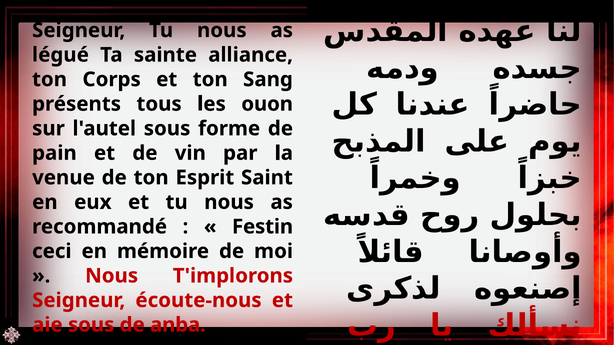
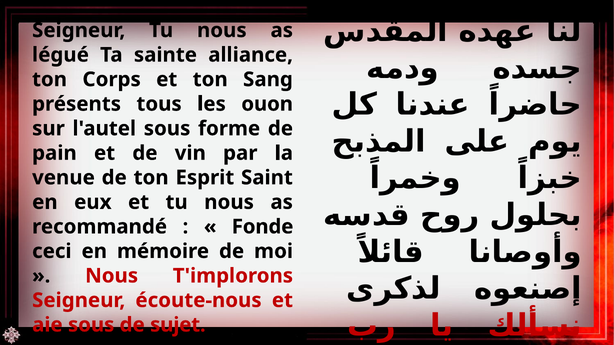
Festin: Festin -> Fonde (263, 227)
anba: anba -> sujet (178, 325)
